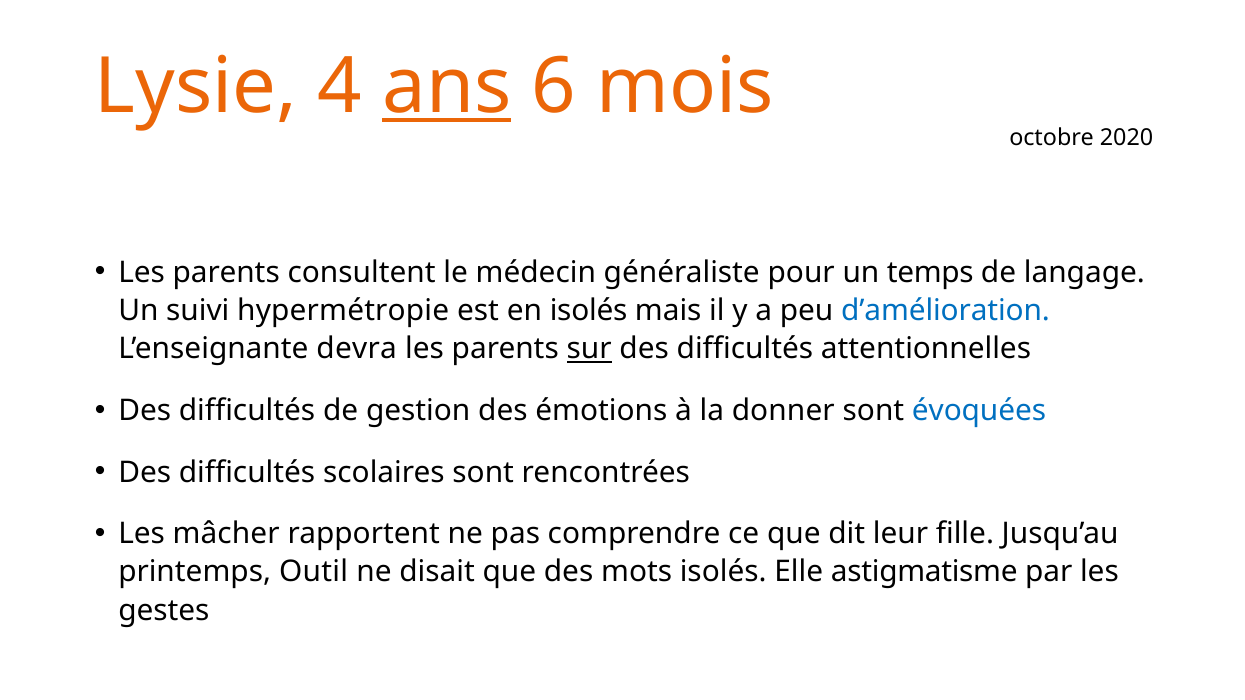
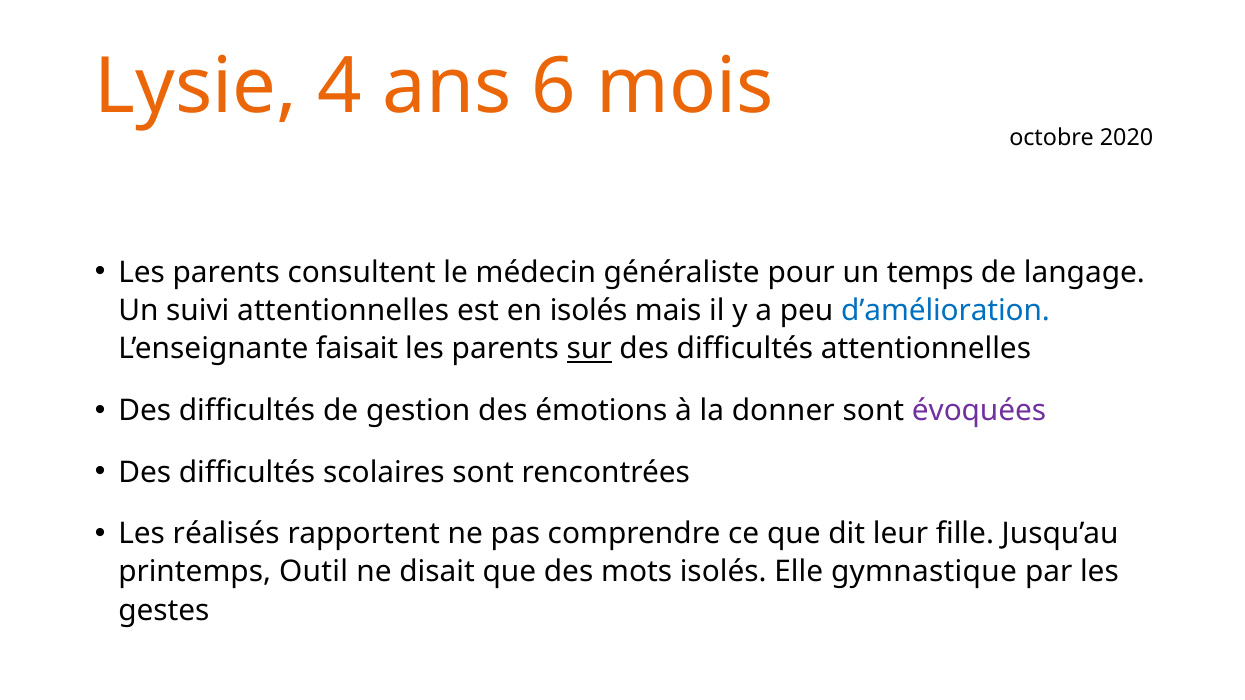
ans underline: present -> none (447, 87)
suivi hypermétropie: hypermétropie -> attentionnelles (343, 311)
devra: devra -> faisait (357, 349)
évoquées colour: blue -> purple (979, 411)
mâcher: mâcher -> réalisés (226, 534)
astigmatisme: astigmatisme -> gymnastique (924, 572)
